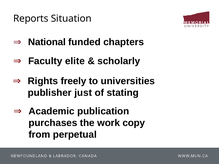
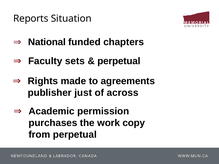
elite: elite -> sets (75, 61)
scholarly: scholarly -> perpetual (119, 61)
freely: freely -> made (73, 81)
universities: universities -> agreements (128, 81)
stating: stating -> across (123, 93)
publication: publication -> permission (103, 111)
